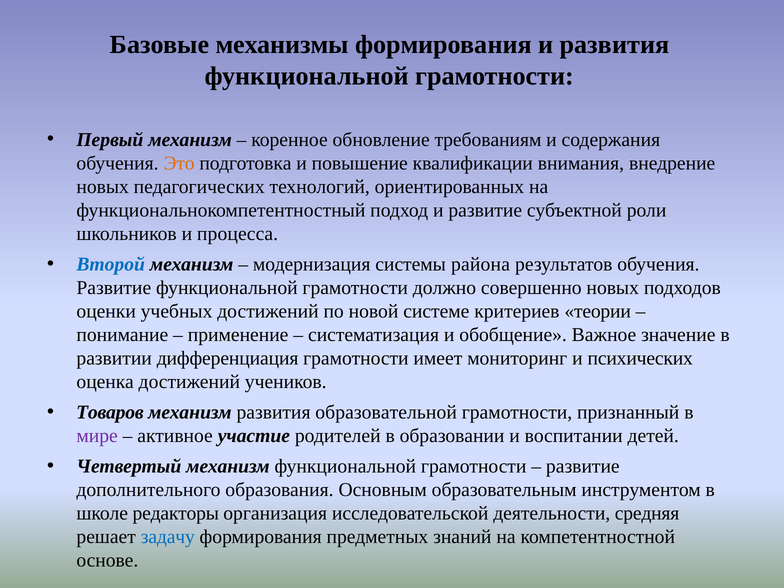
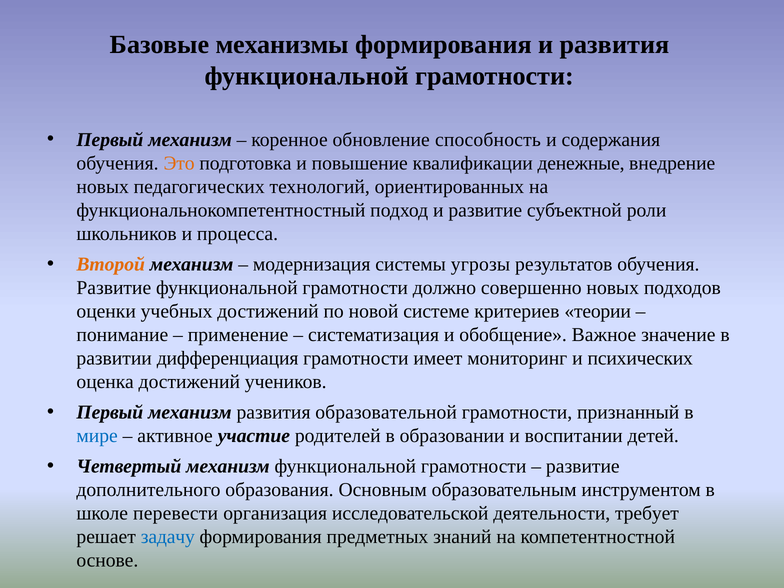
требованиям: требованиям -> способность (488, 140)
внимания: внимания -> денежные (581, 163)
Второй colour: blue -> orange (111, 264)
района: района -> угрозы (480, 264)
Товаров: Товаров -> Первый (110, 412)
мире colour: purple -> blue (97, 436)
редакторы: редакторы -> перевести (176, 513)
средняя: средняя -> требует (647, 513)
